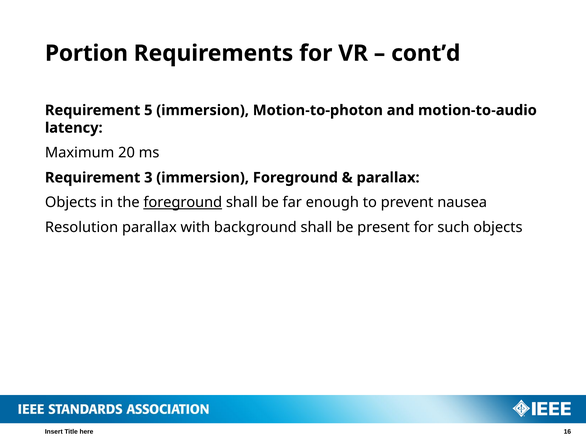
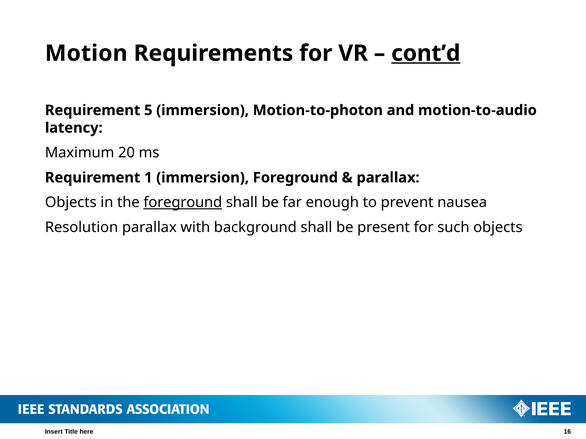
Portion: Portion -> Motion (86, 53)
cont’d underline: none -> present (426, 53)
3: 3 -> 1 (148, 178)
